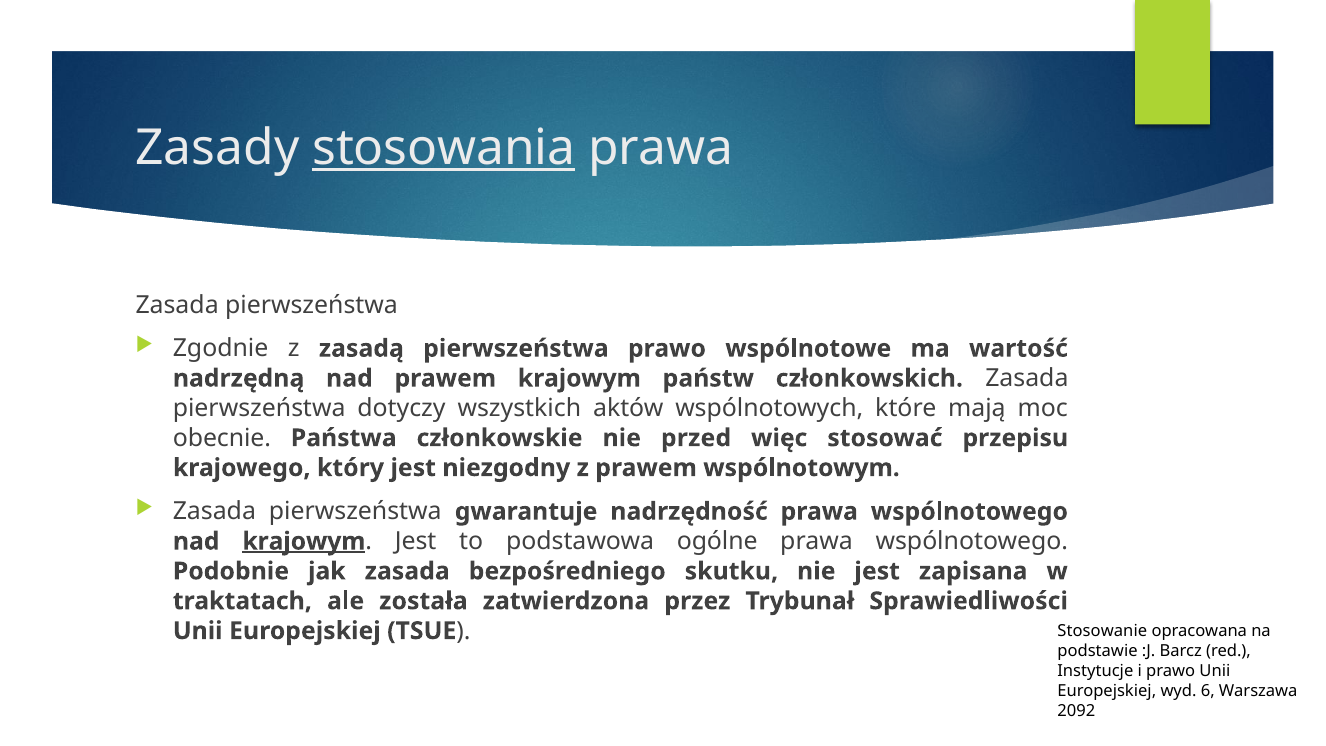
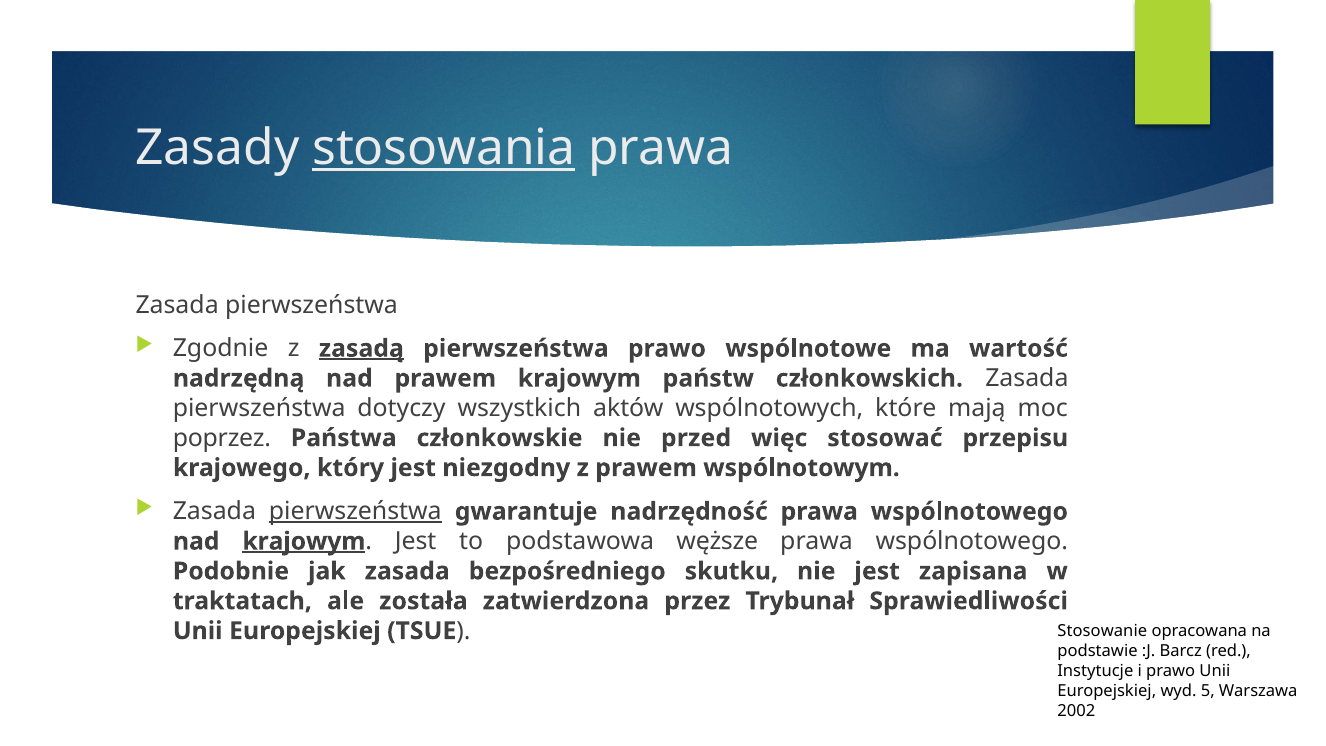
zasadą underline: none -> present (361, 348)
obecnie: obecnie -> poprzez (222, 438)
pierwszeństwa underline: none -> present (355, 511)
ogólne: ogólne -> węższe (717, 541)
6: 6 -> 5 (1208, 691)
2092: 2092 -> 2002 (1076, 711)
